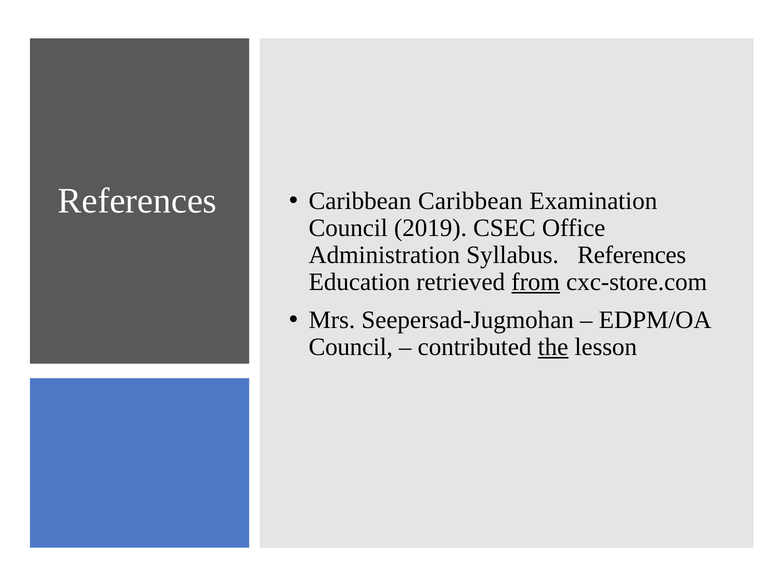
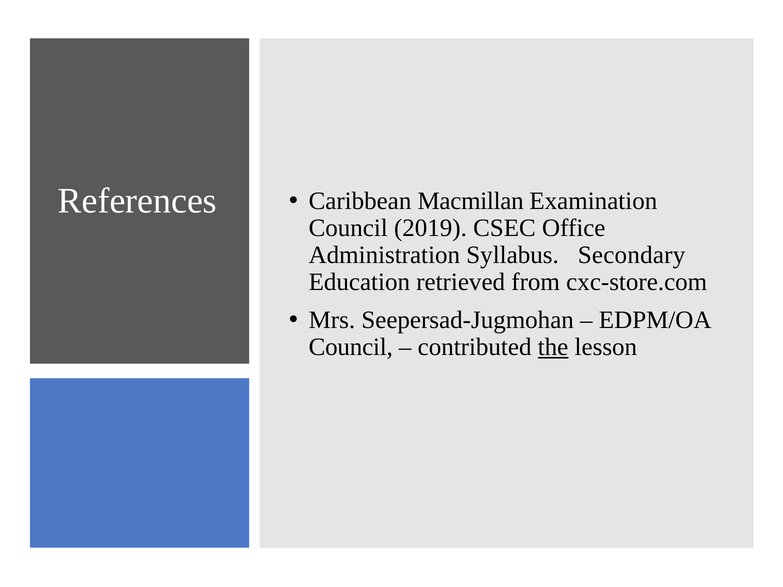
Caribbean Caribbean: Caribbean -> Macmillan (471, 201)
Syllabus References: References -> Secondary (632, 255)
from underline: present -> none (536, 282)
